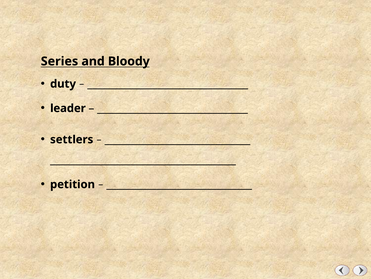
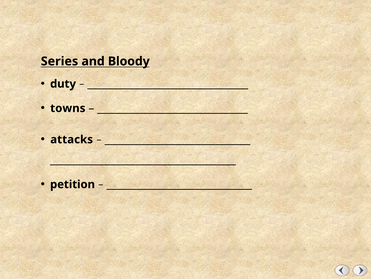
leader: leader -> towns (68, 108)
settlers: settlers -> attacks (72, 139)
